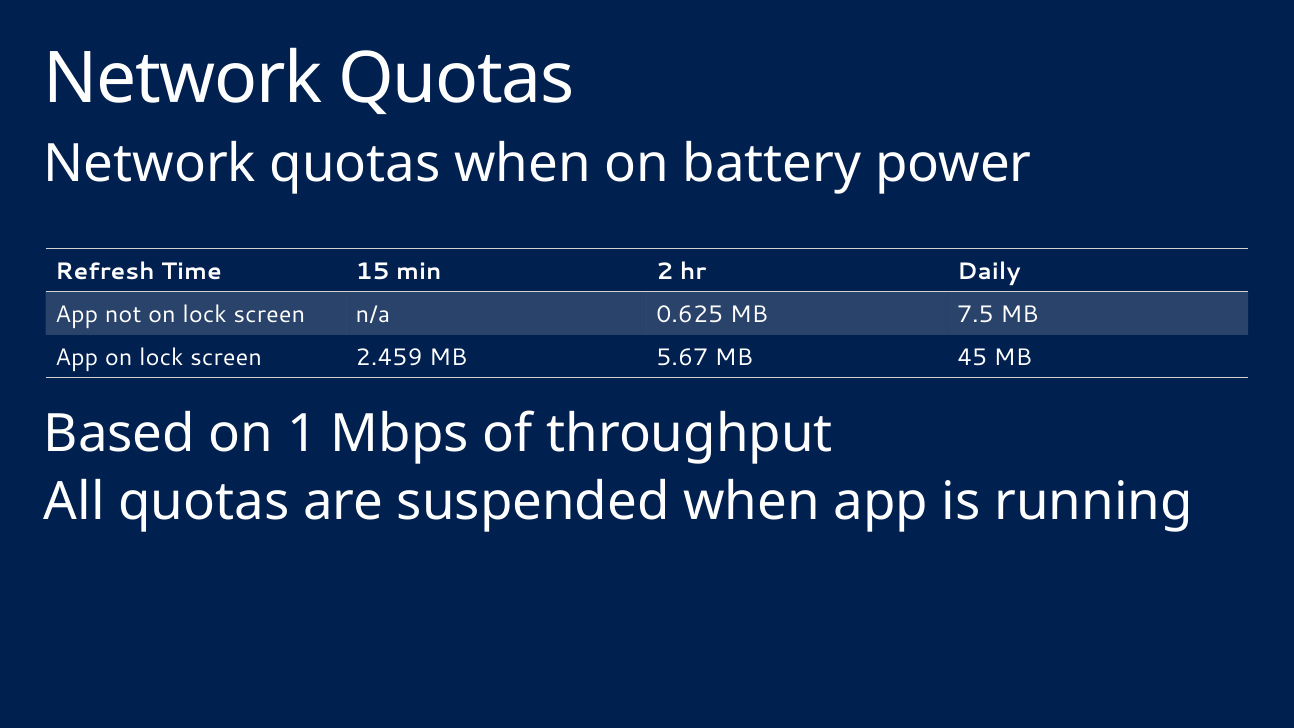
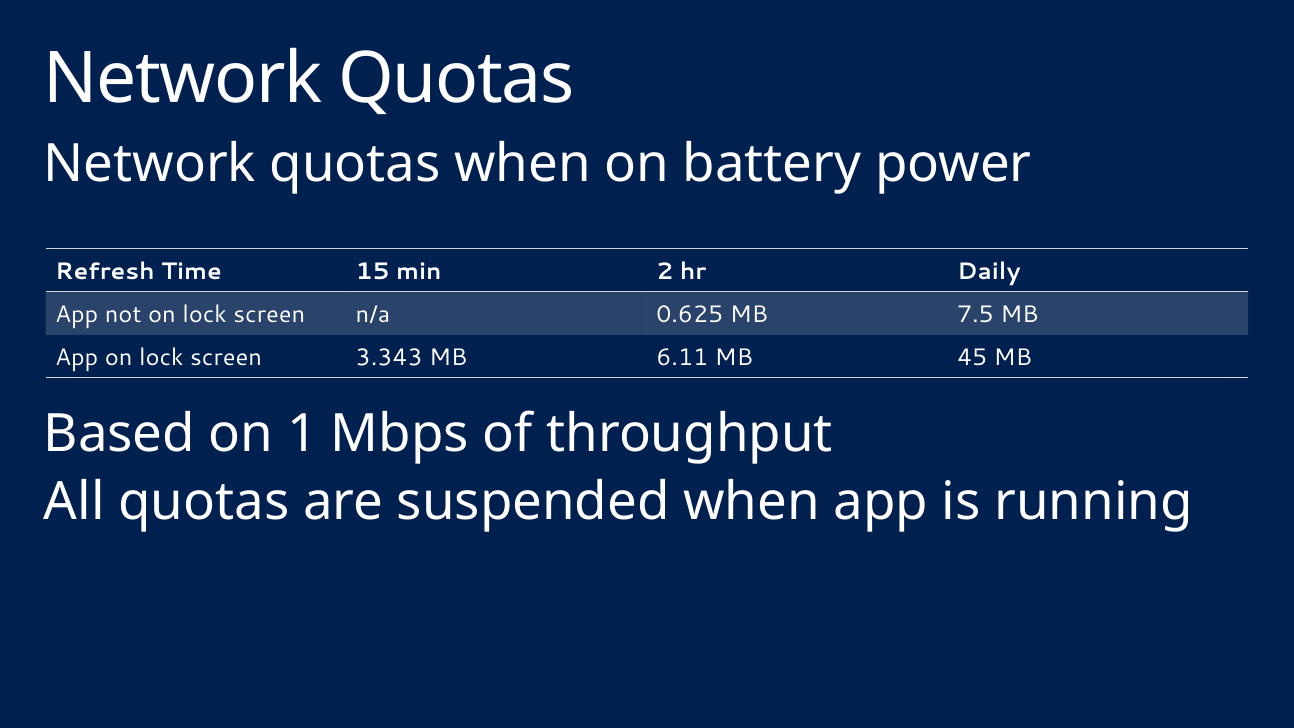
2.459: 2.459 -> 3.343 (389, 358)
5.67: 5.67 -> 6.11 (682, 358)
